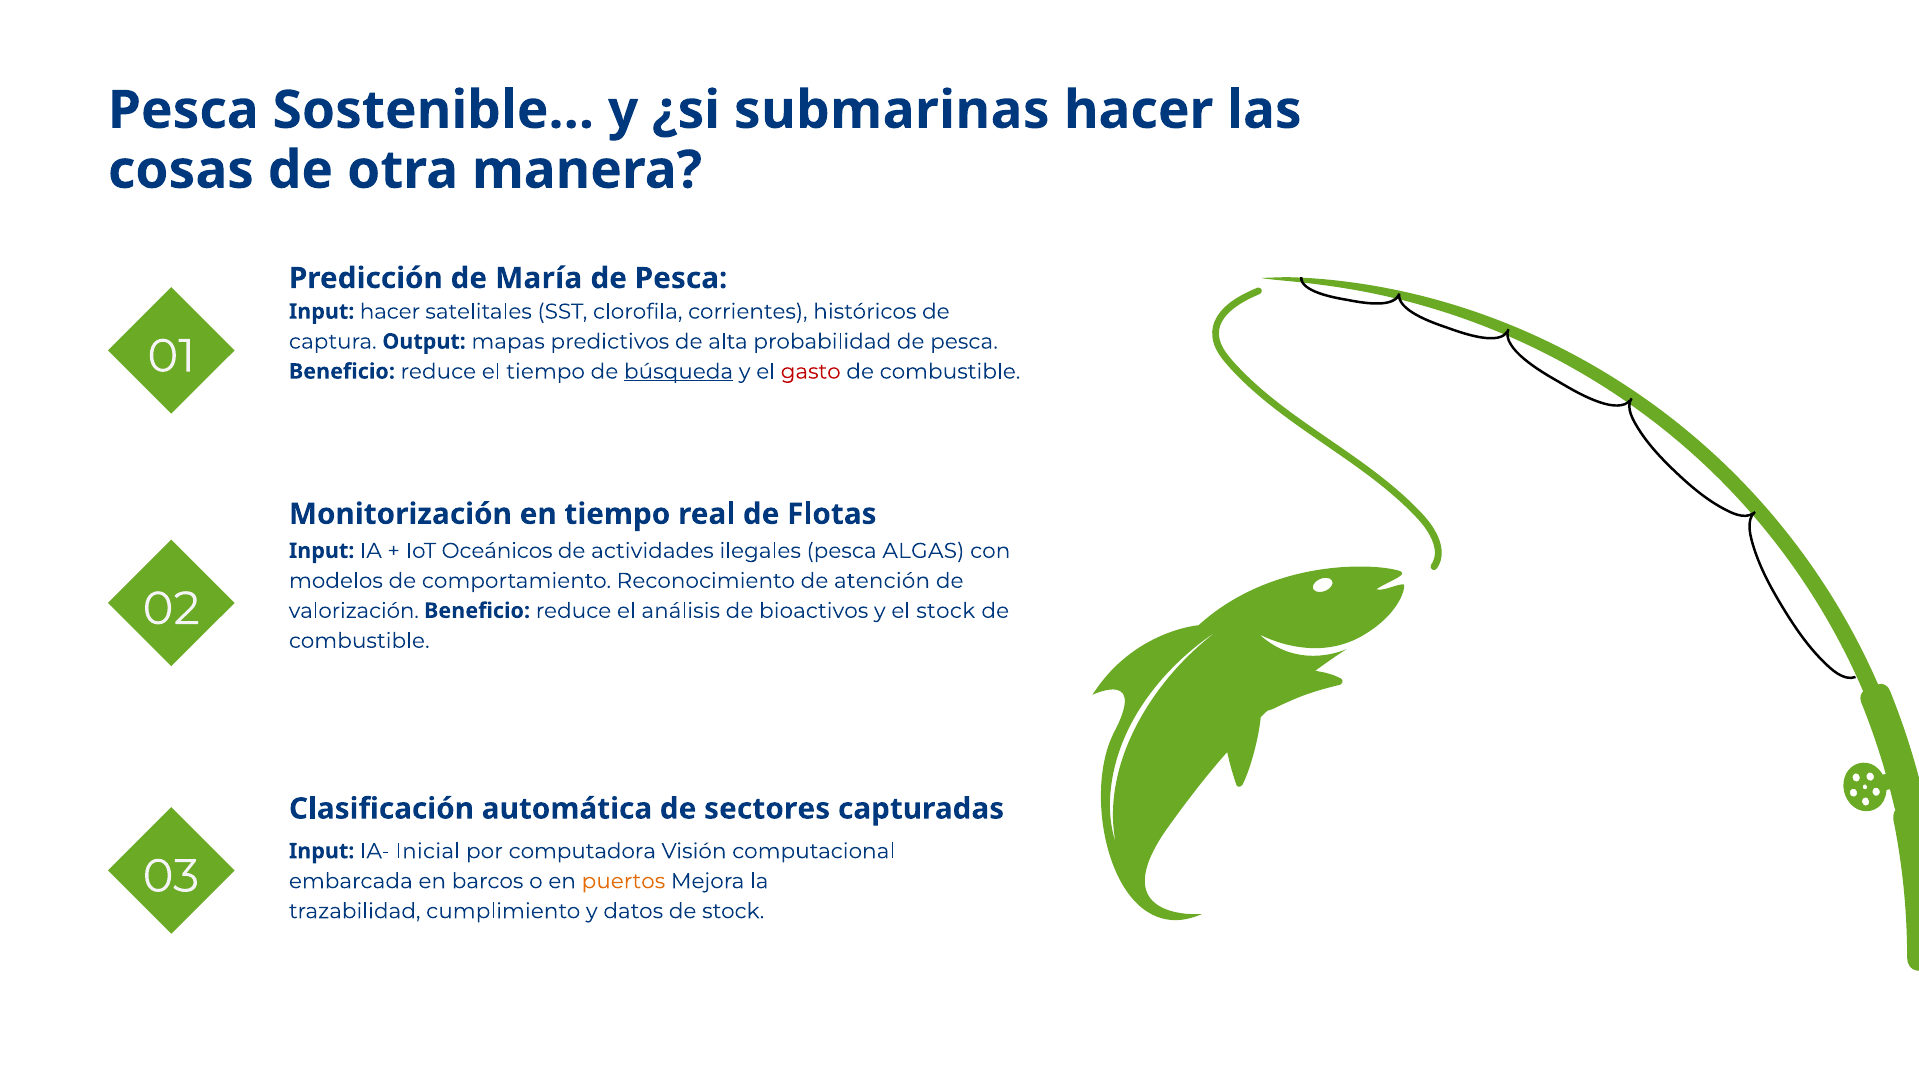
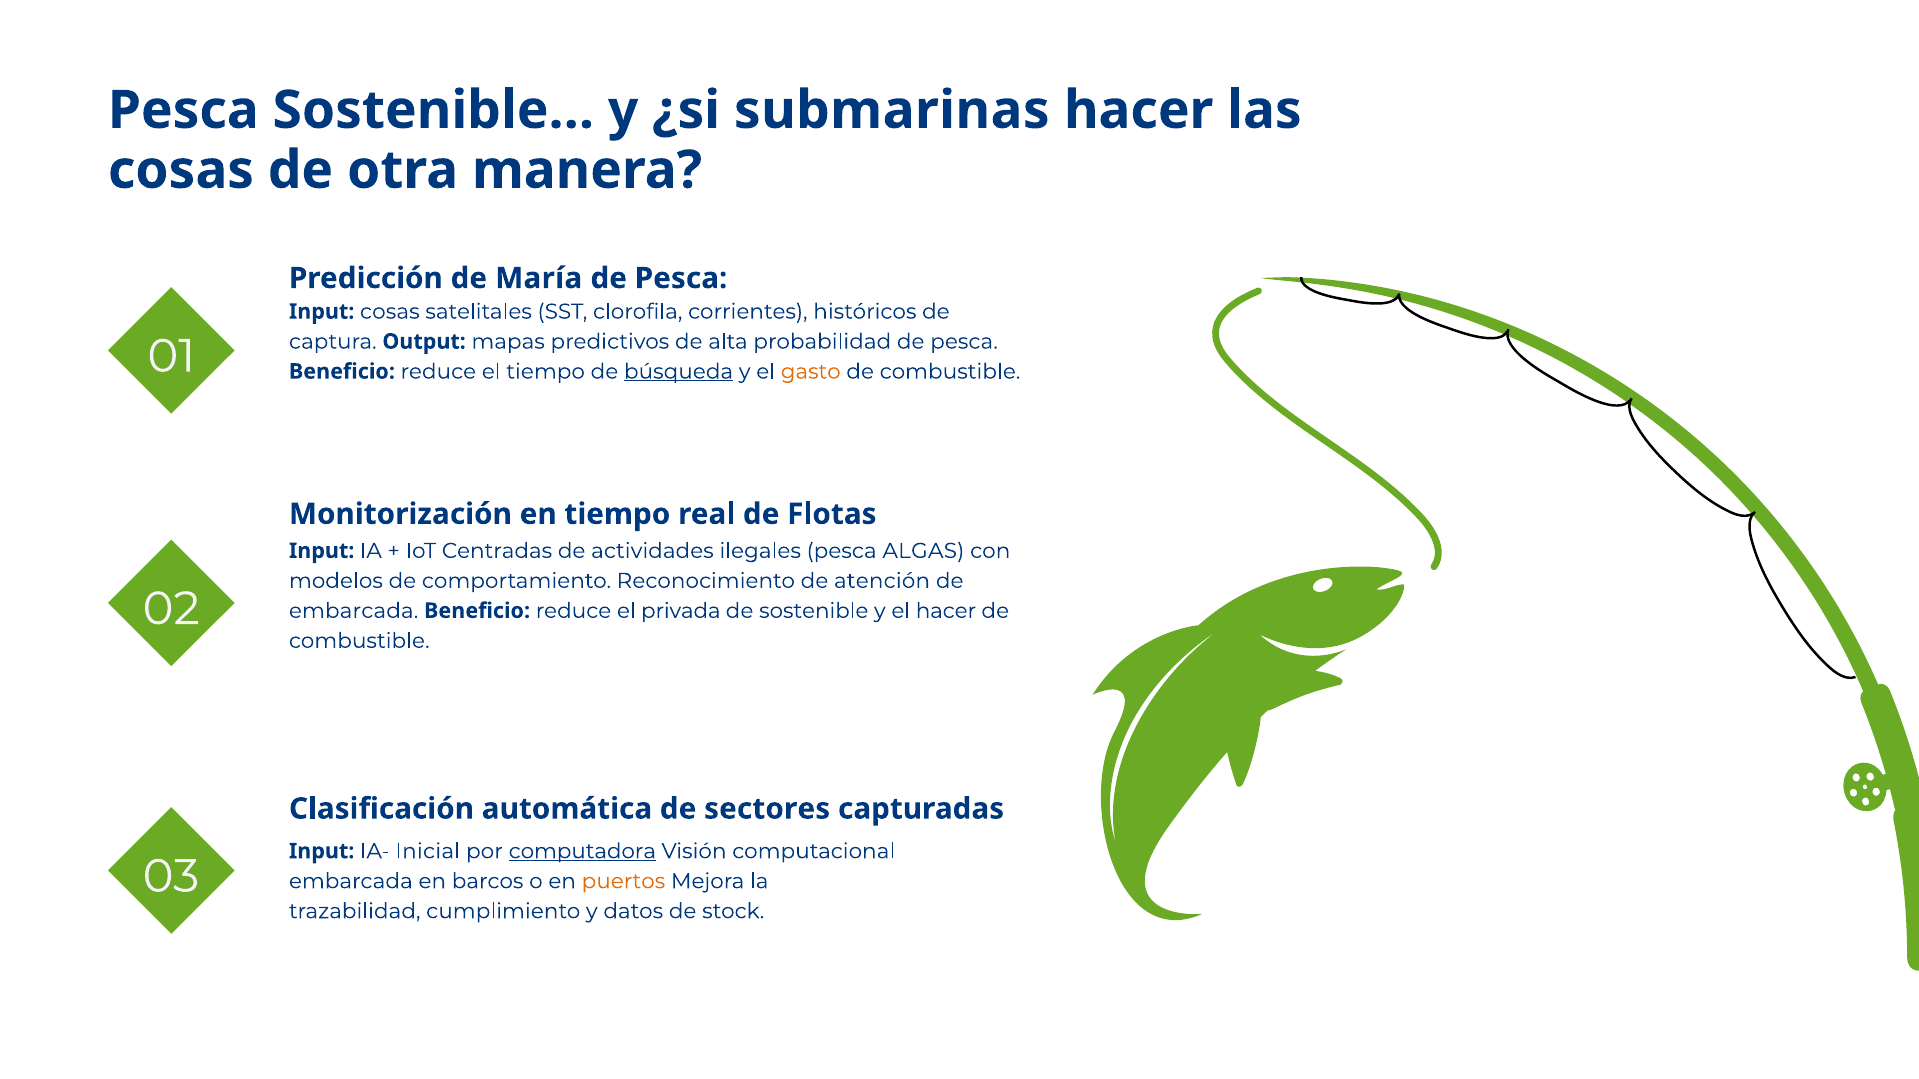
Input hacer: hacer -> cosas (390, 312)
gasto colour: red -> orange (811, 372)
Oceánicos: Oceánicos -> Centradas (497, 551)
valorización: valorización -> embarcada (354, 611)
análisis: análisis -> privada (681, 611)
bioactivos: bioactivos -> sostenible (814, 611)
el stock: stock -> hacer (946, 611)
computadora underline: none -> present (582, 852)
